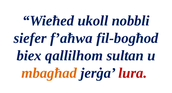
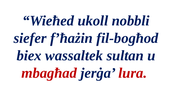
f’aħwa: f’aħwa -> f’ħażin (71, 38)
qallilhom: qallilhom -> wassaltek (74, 55)
mbagħad colour: orange -> red (49, 73)
